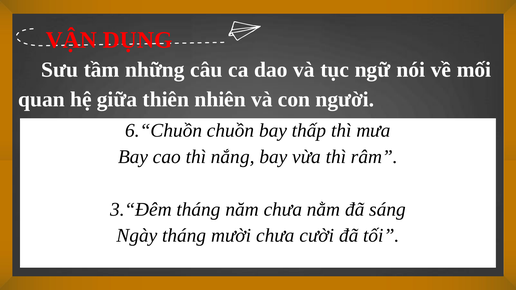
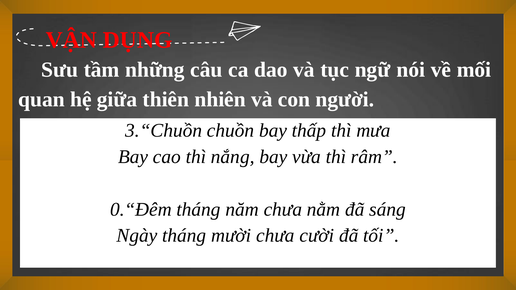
6.“Chuồn: 6.“Chuồn -> 3.“Chuồn (164, 131)
3.“Đêm: 3.“Đêm -> 0.“Đêm (141, 210)
